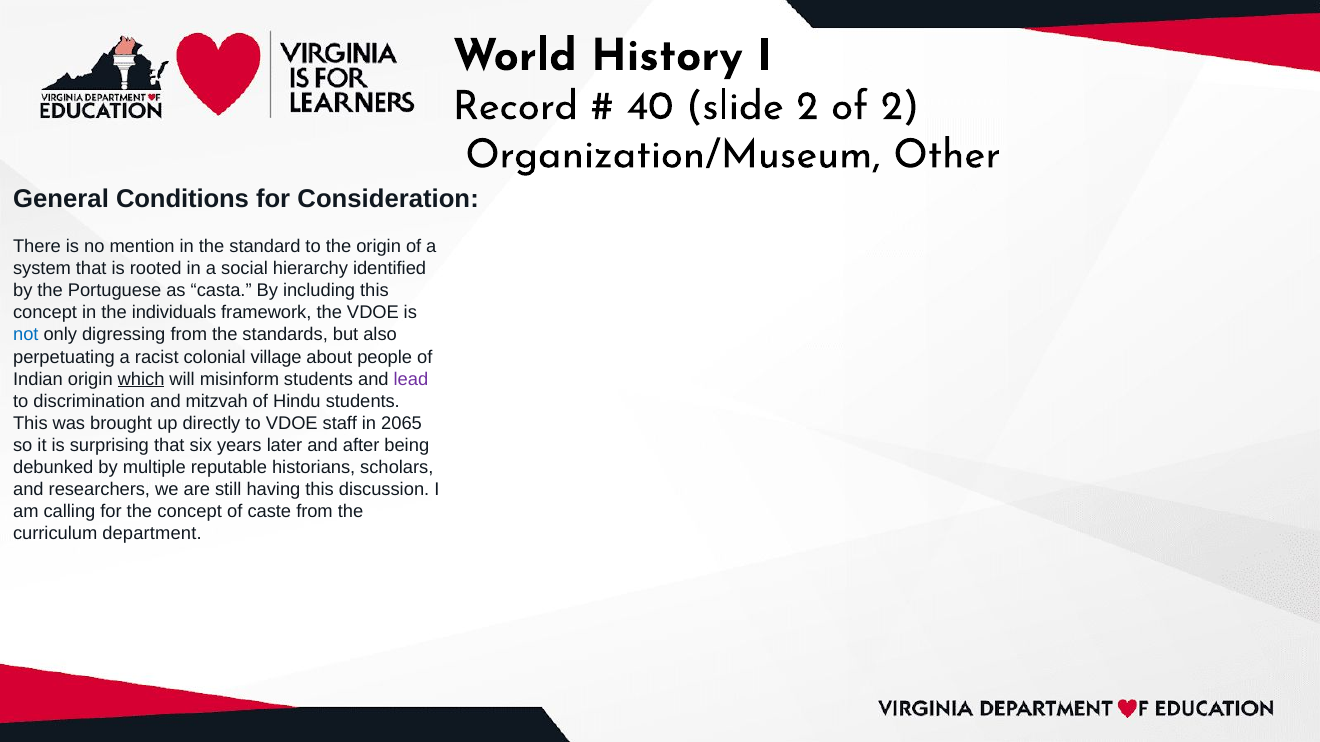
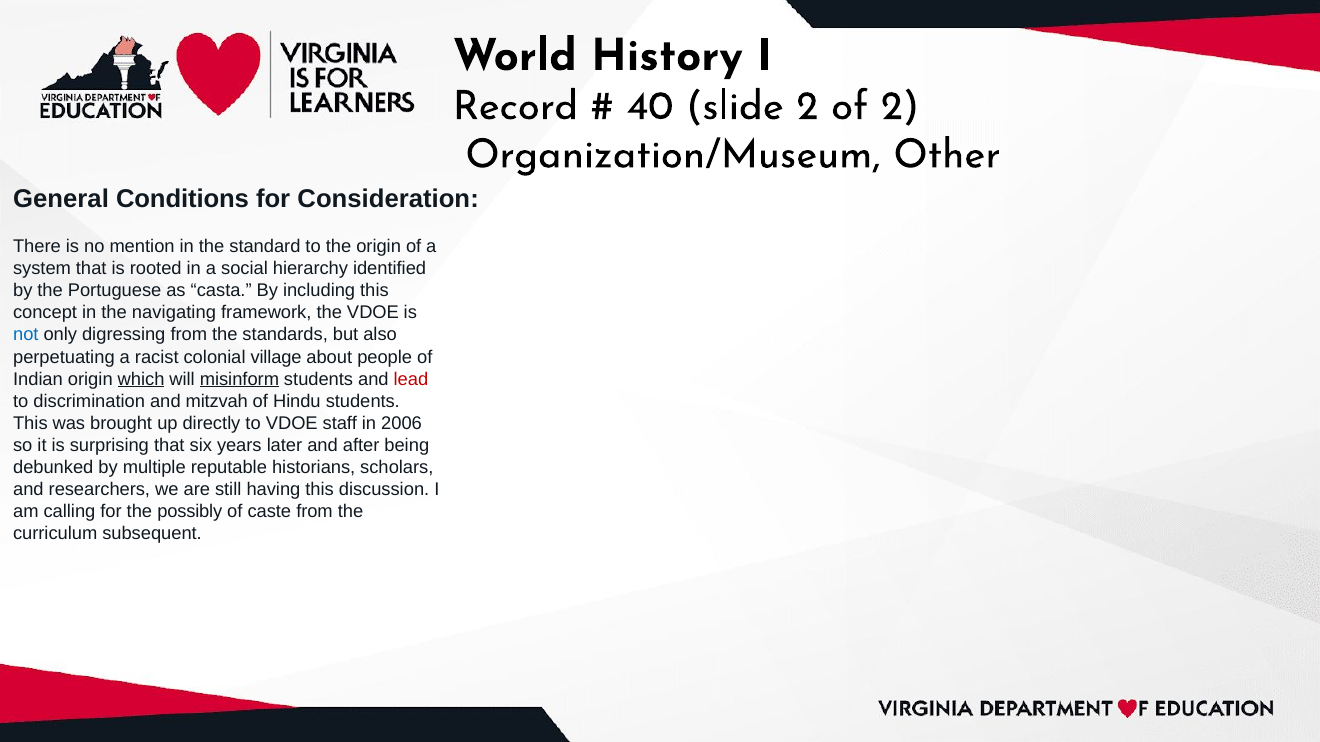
individuals: individuals -> navigating (174, 313)
misinform underline: none -> present (239, 379)
lead colour: purple -> red (411, 379)
2065: 2065 -> 2006 (402, 423)
the concept: concept -> possibly (190, 511)
department: department -> subsequent (152, 533)
